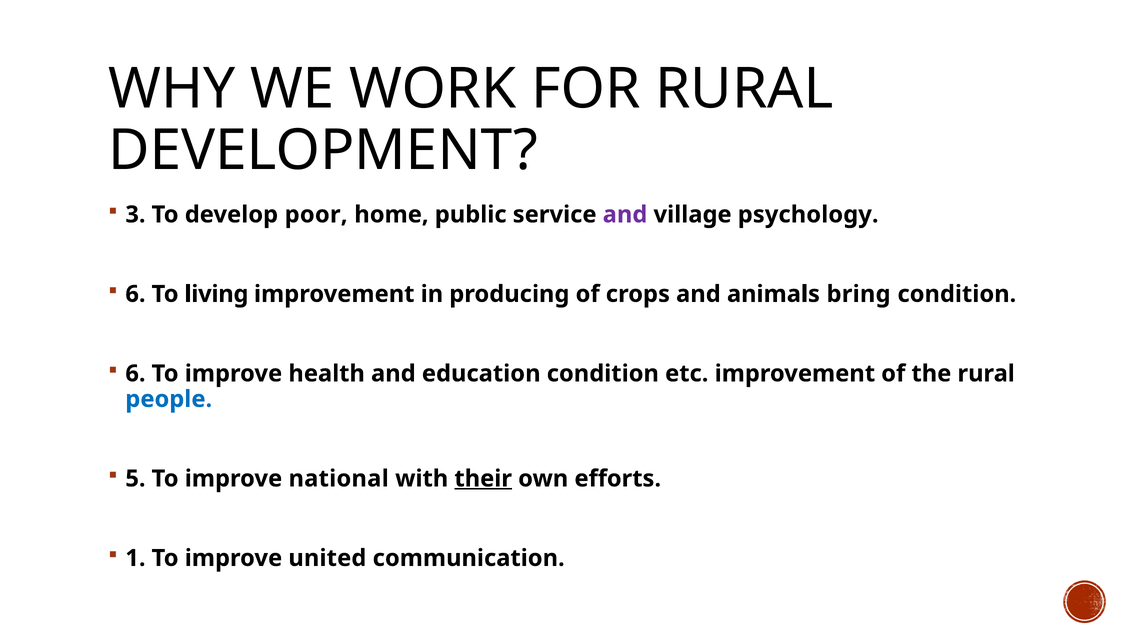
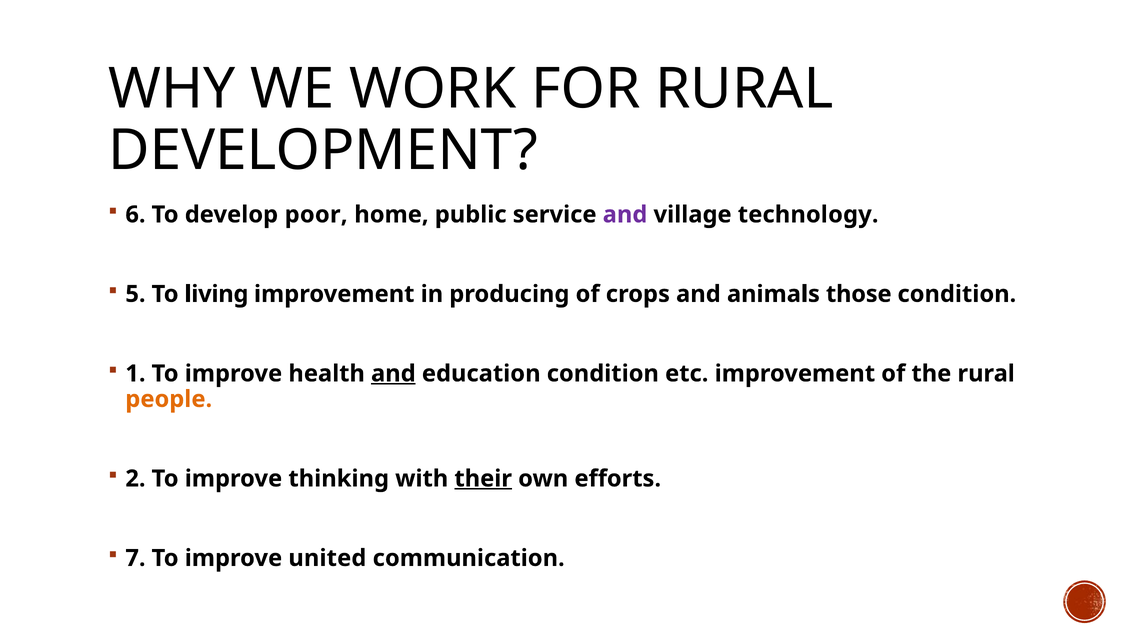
3: 3 -> 6 (135, 215)
psychology: psychology -> technology (808, 215)
6: 6 -> 5 (135, 294)
bring: bring -> those (859, 294)
6: 6 -> 1 (135, 374)
and underline: none -> present (393, 374)
people colour: blue -> orange (169, 399)
5: 5 -> 2 (135, 479)
national: national -> thinking (339, 479)
1: 1 -> 7 (135, 559)
